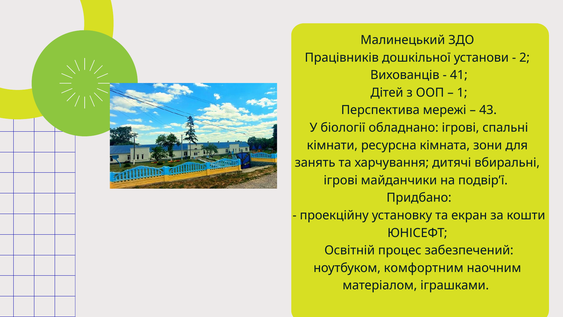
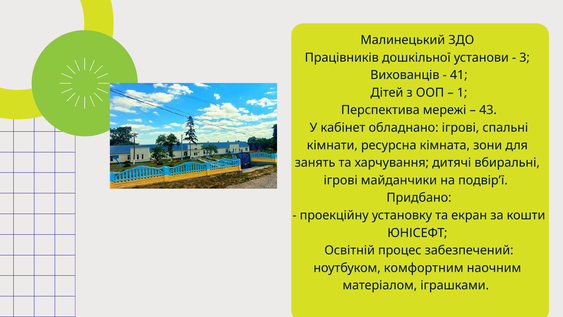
2: 2 -> 3 (525, 58)
біології: біології -> кабінет (343, 128)
